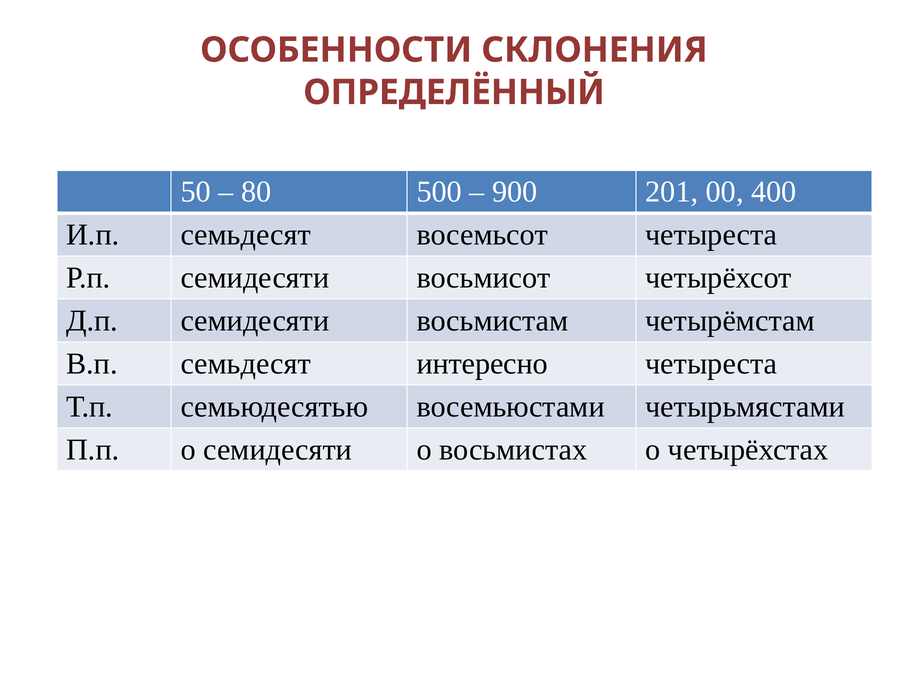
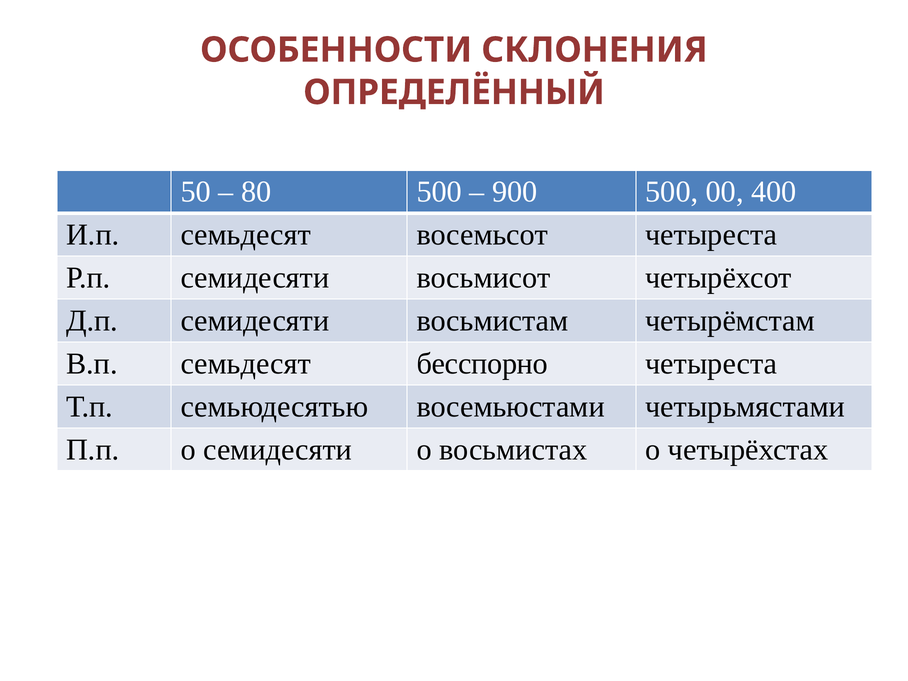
900 201: 201 -> 500 (672, 192)
интересно: интересно -> бесспорно (482, 364)
